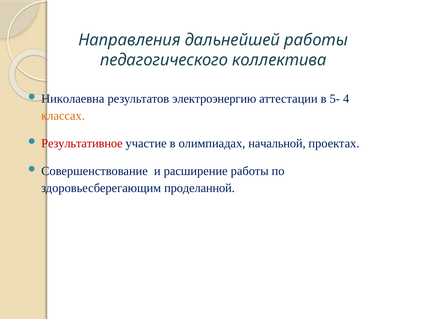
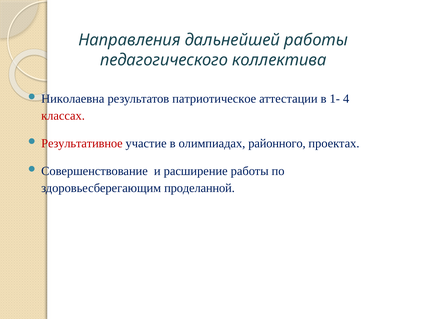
электроэнергию: электроэнергию -> патриотическое (214, 99)
5-: 5- -> 1- (335, 99)
классах colour: orange -> red (63, 116)
начальной: начальной -> районного (277, 144)
